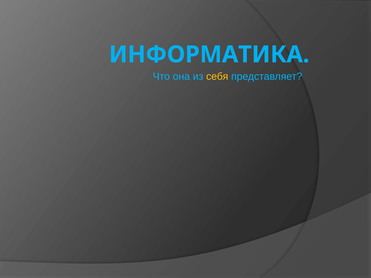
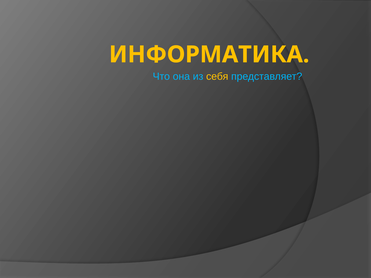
ИНФОРМАТИКА colour: light blue -> yellow (209, 55)
